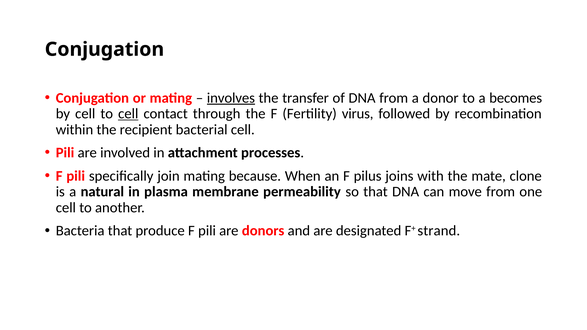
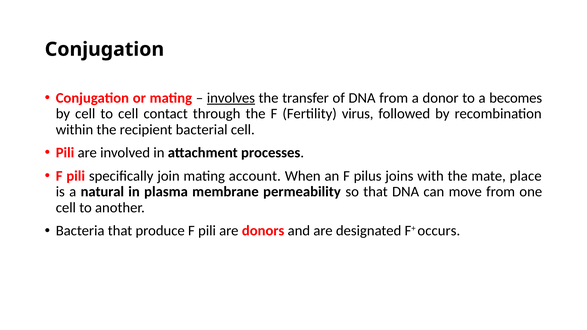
cell underline: present -> none (128, 114)
because: because -> account (255, 176)
clone: clone -> place (526, 176)
strand: strand -> occurs (439, 231)
